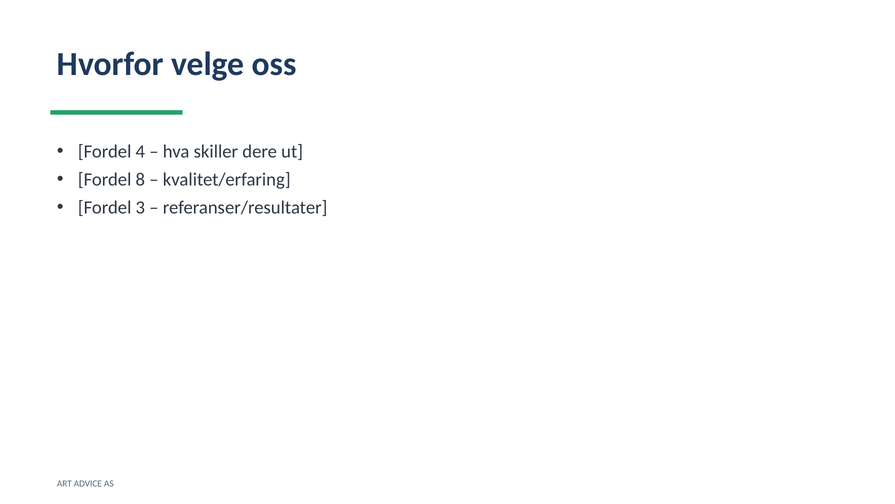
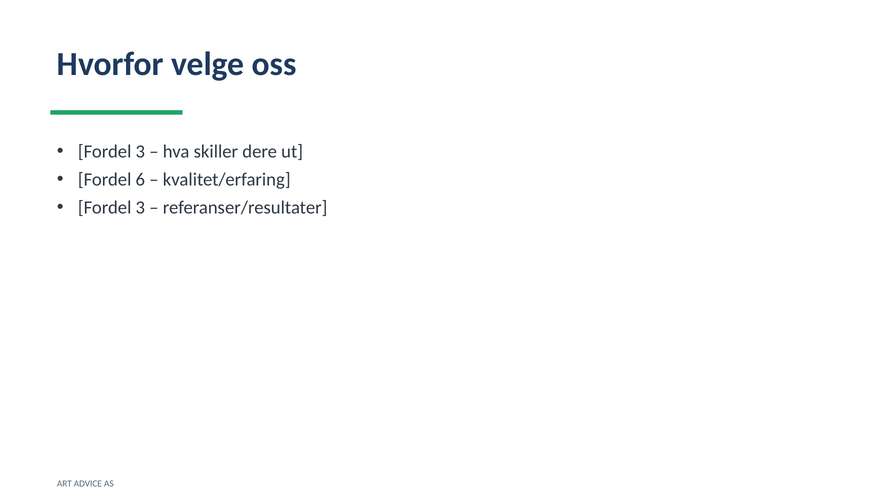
4: 4 -> 3 (140, 152)
8: 8 -> 6 (140, 180)
